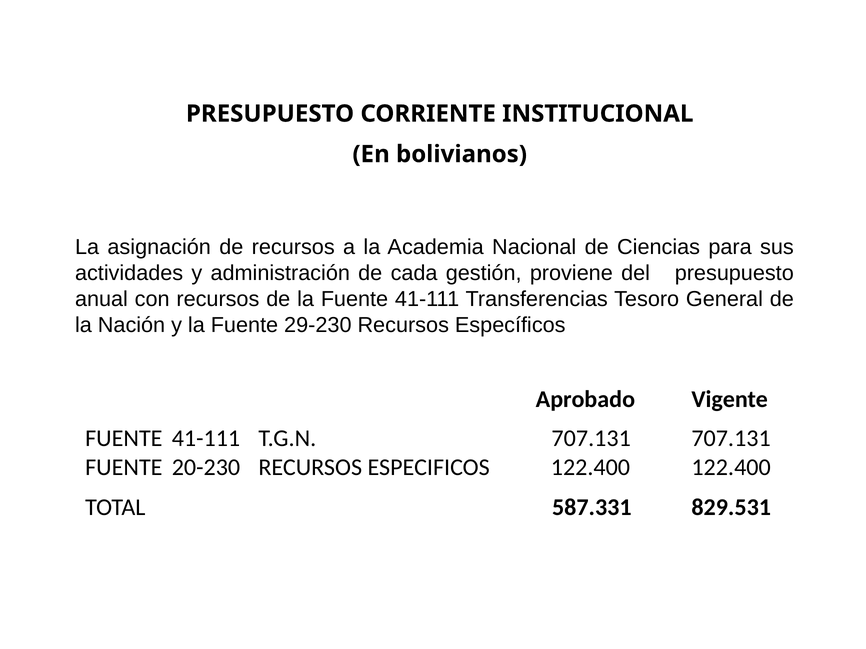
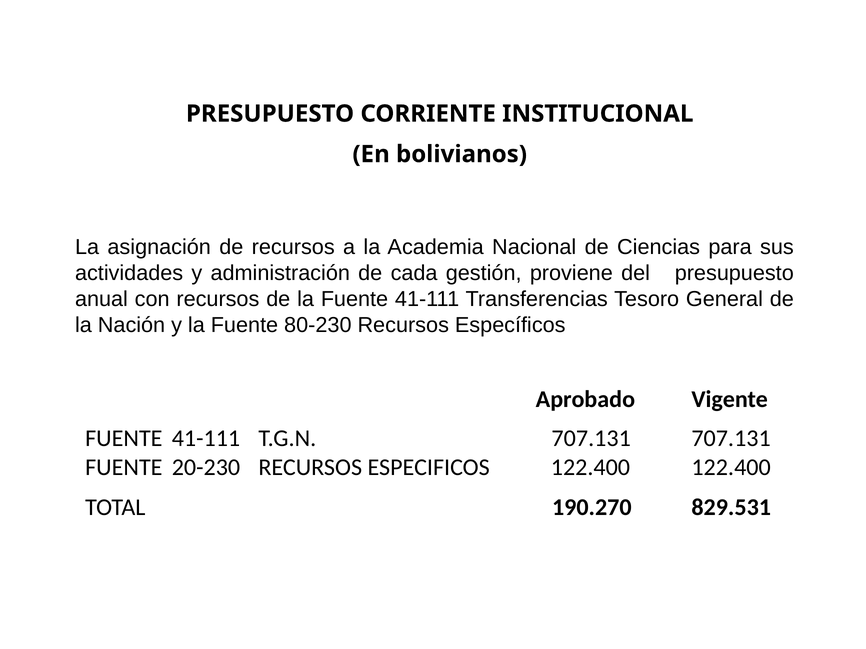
29-230: 29-230 -> 80-230 (318, 325)
587.331: 587.331 -> 190.270 (592, 508)
